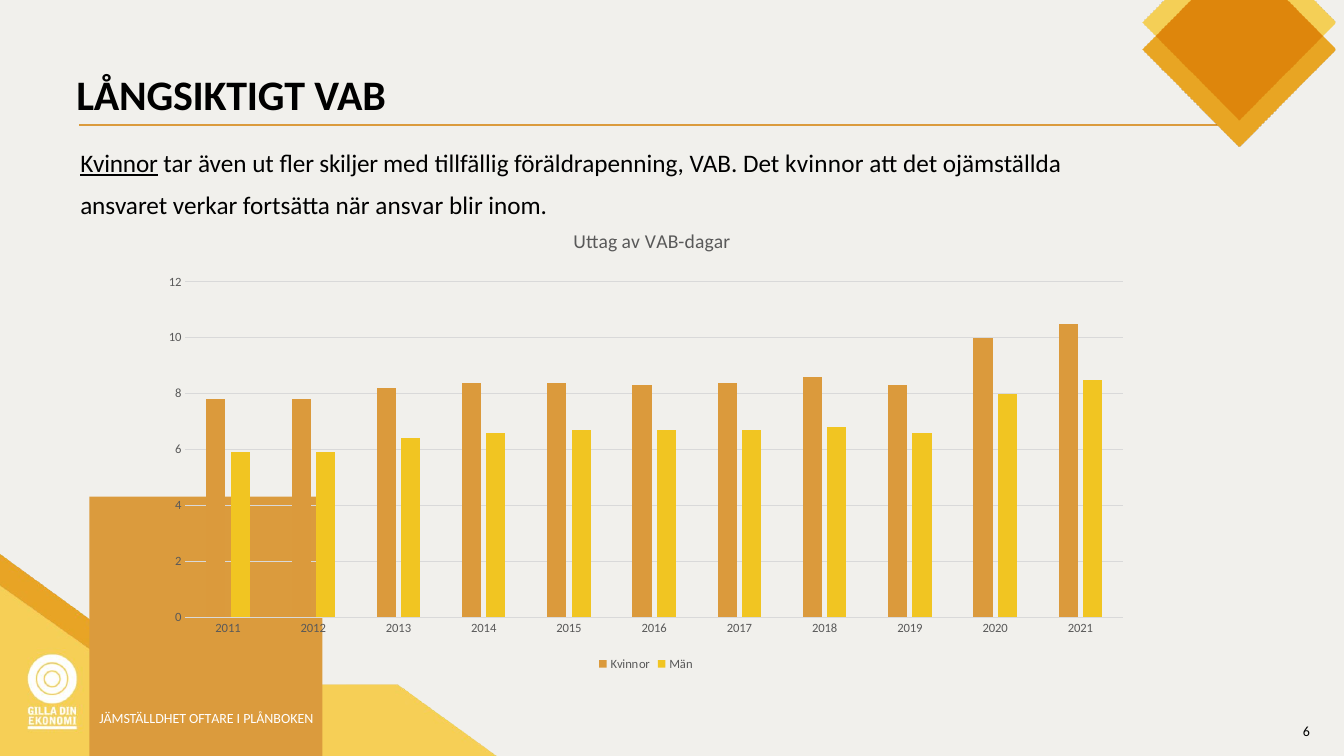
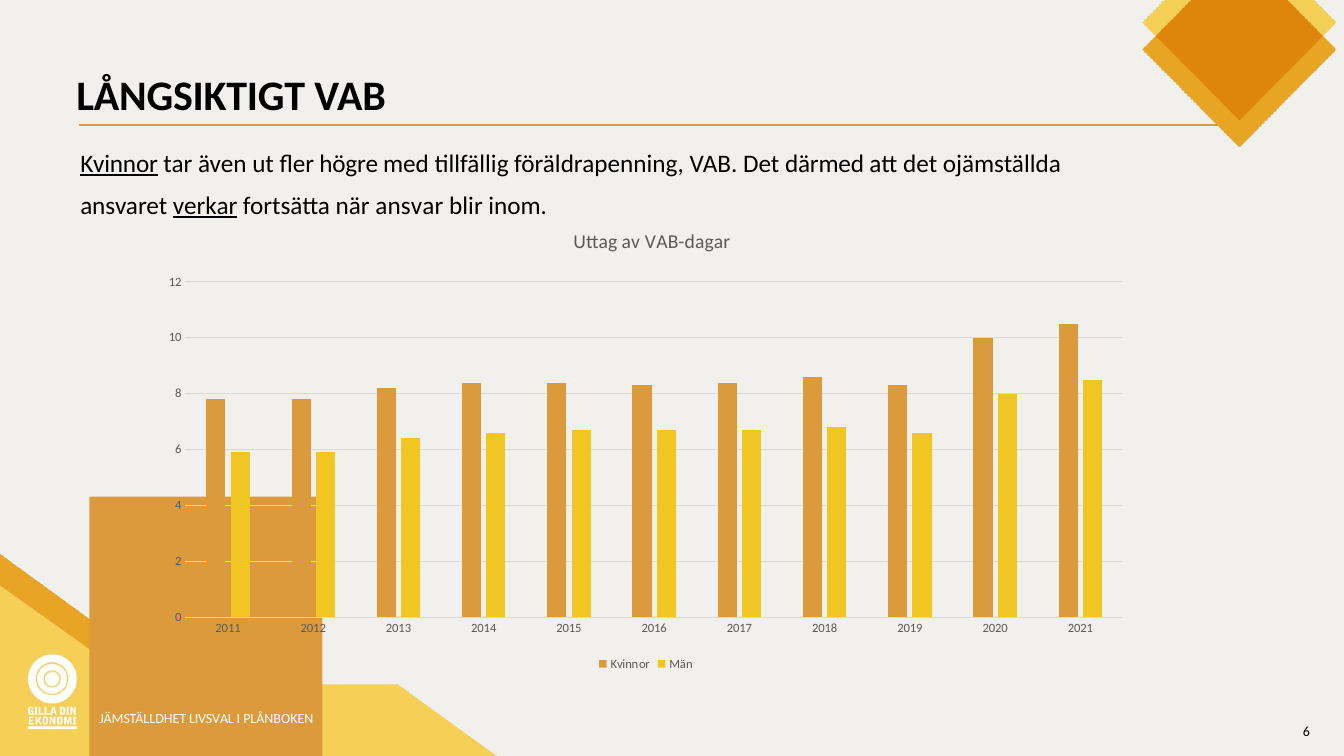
skiljer: skiljer -> högre (349, 164)
Det kvinnor: kvinnor -> därmed (825, 164)
verkar underline: none -> present (205, 206)
OFTARE: OFTARE -> LIVSVAL (211, 719)
